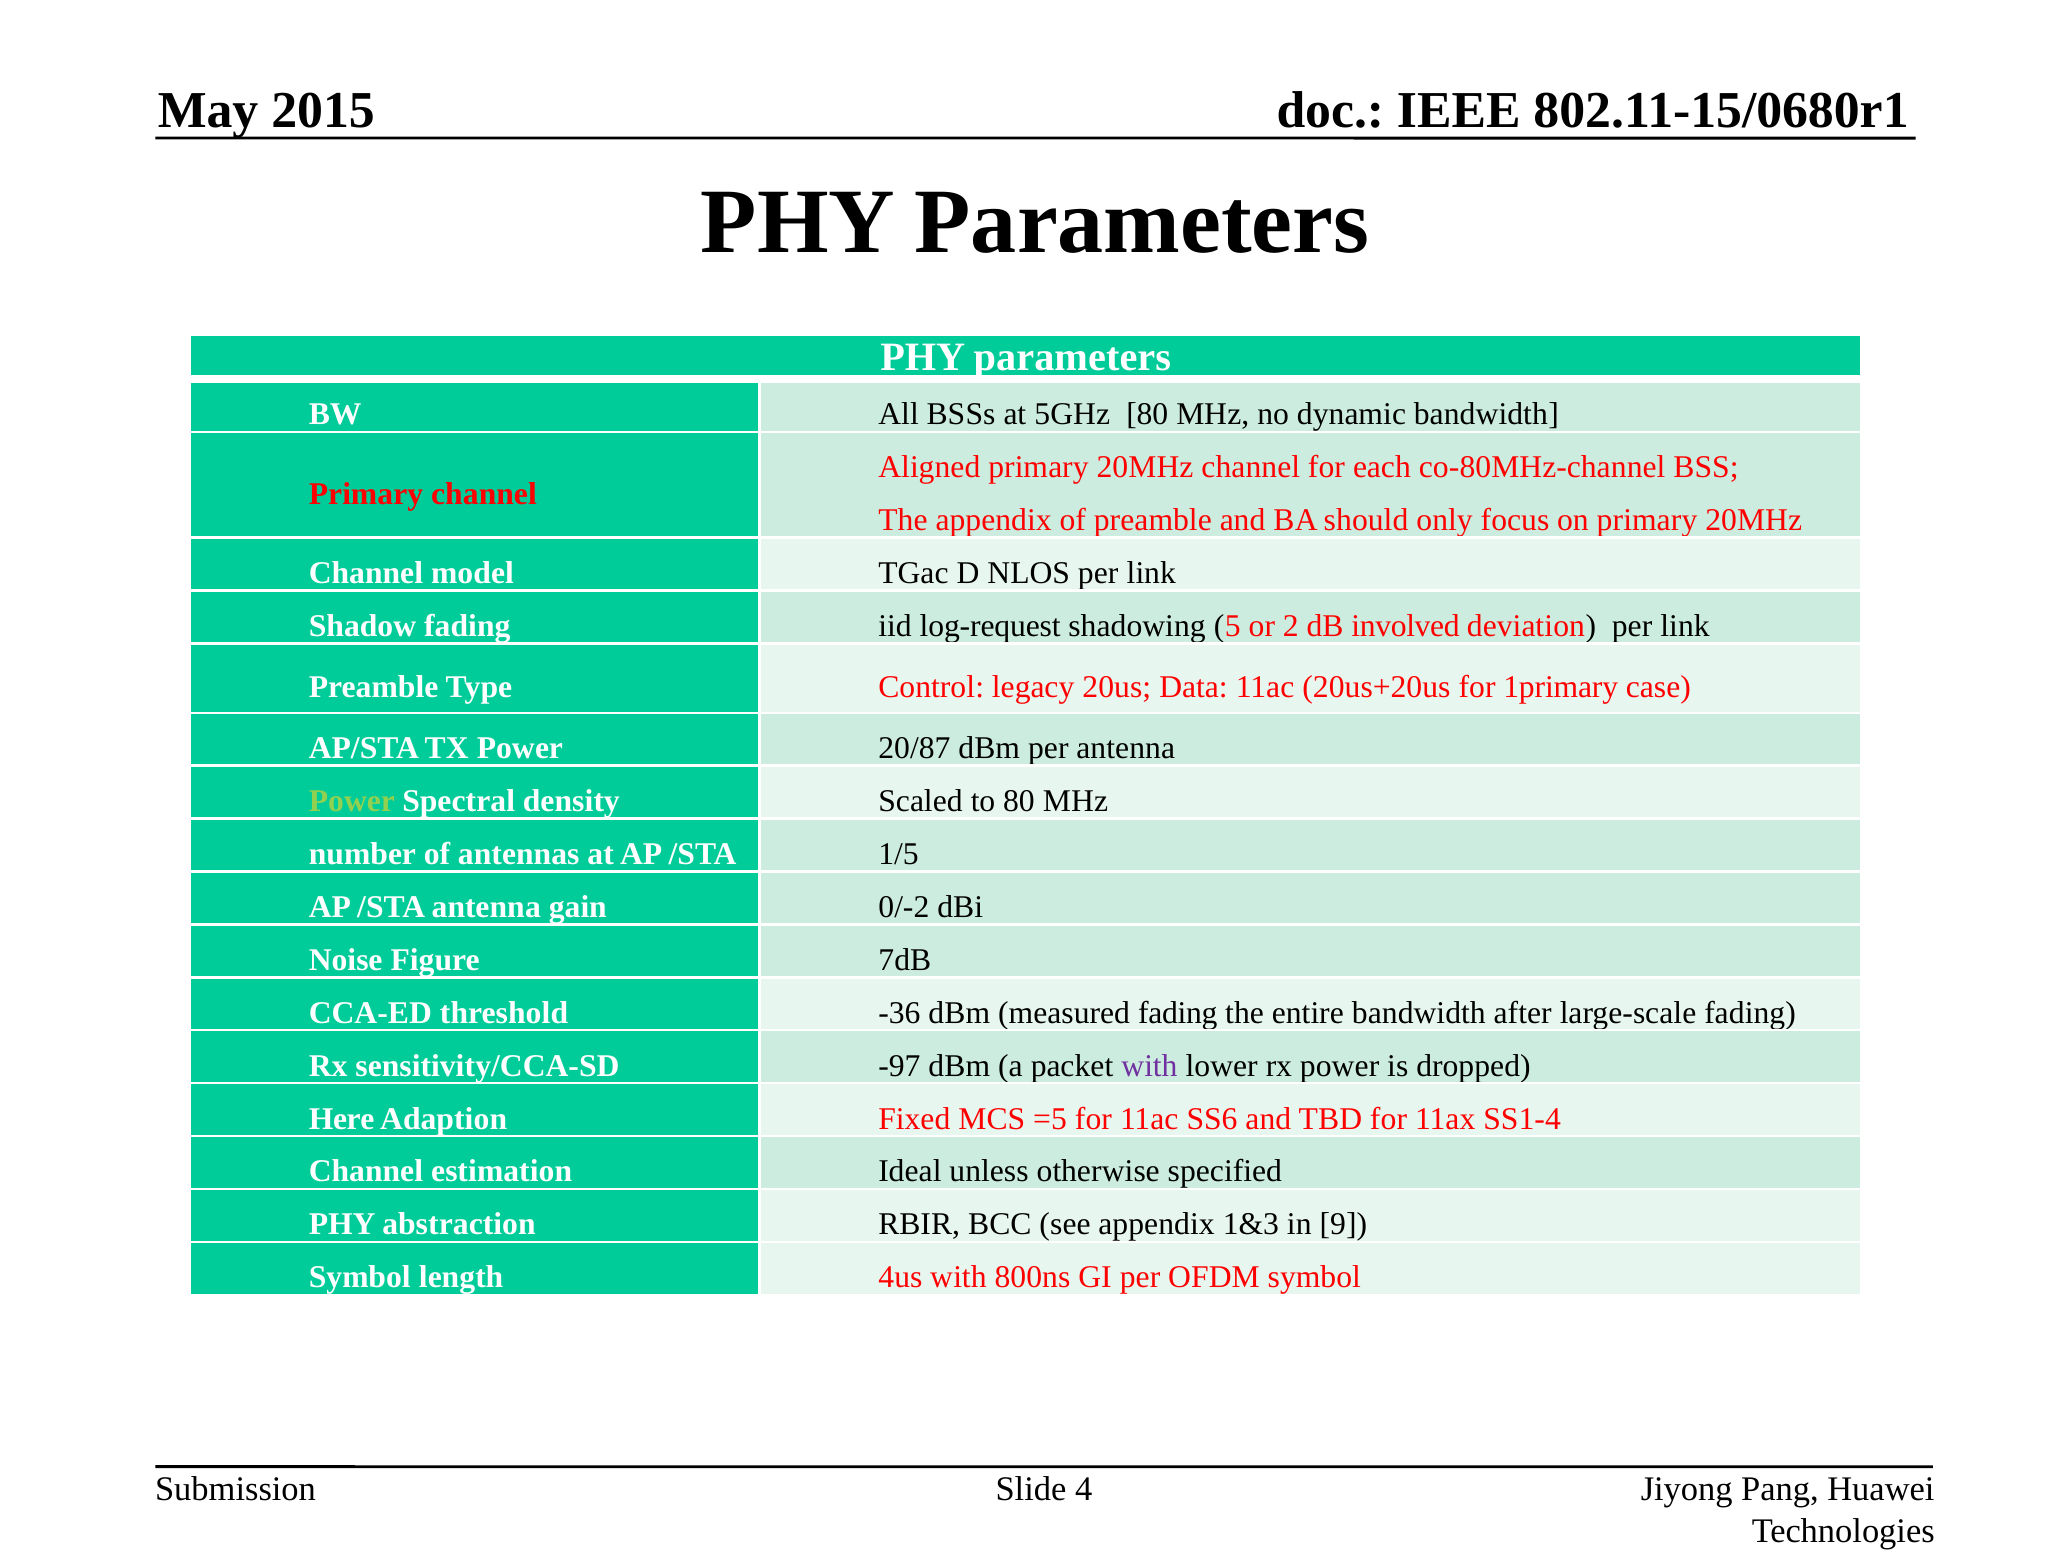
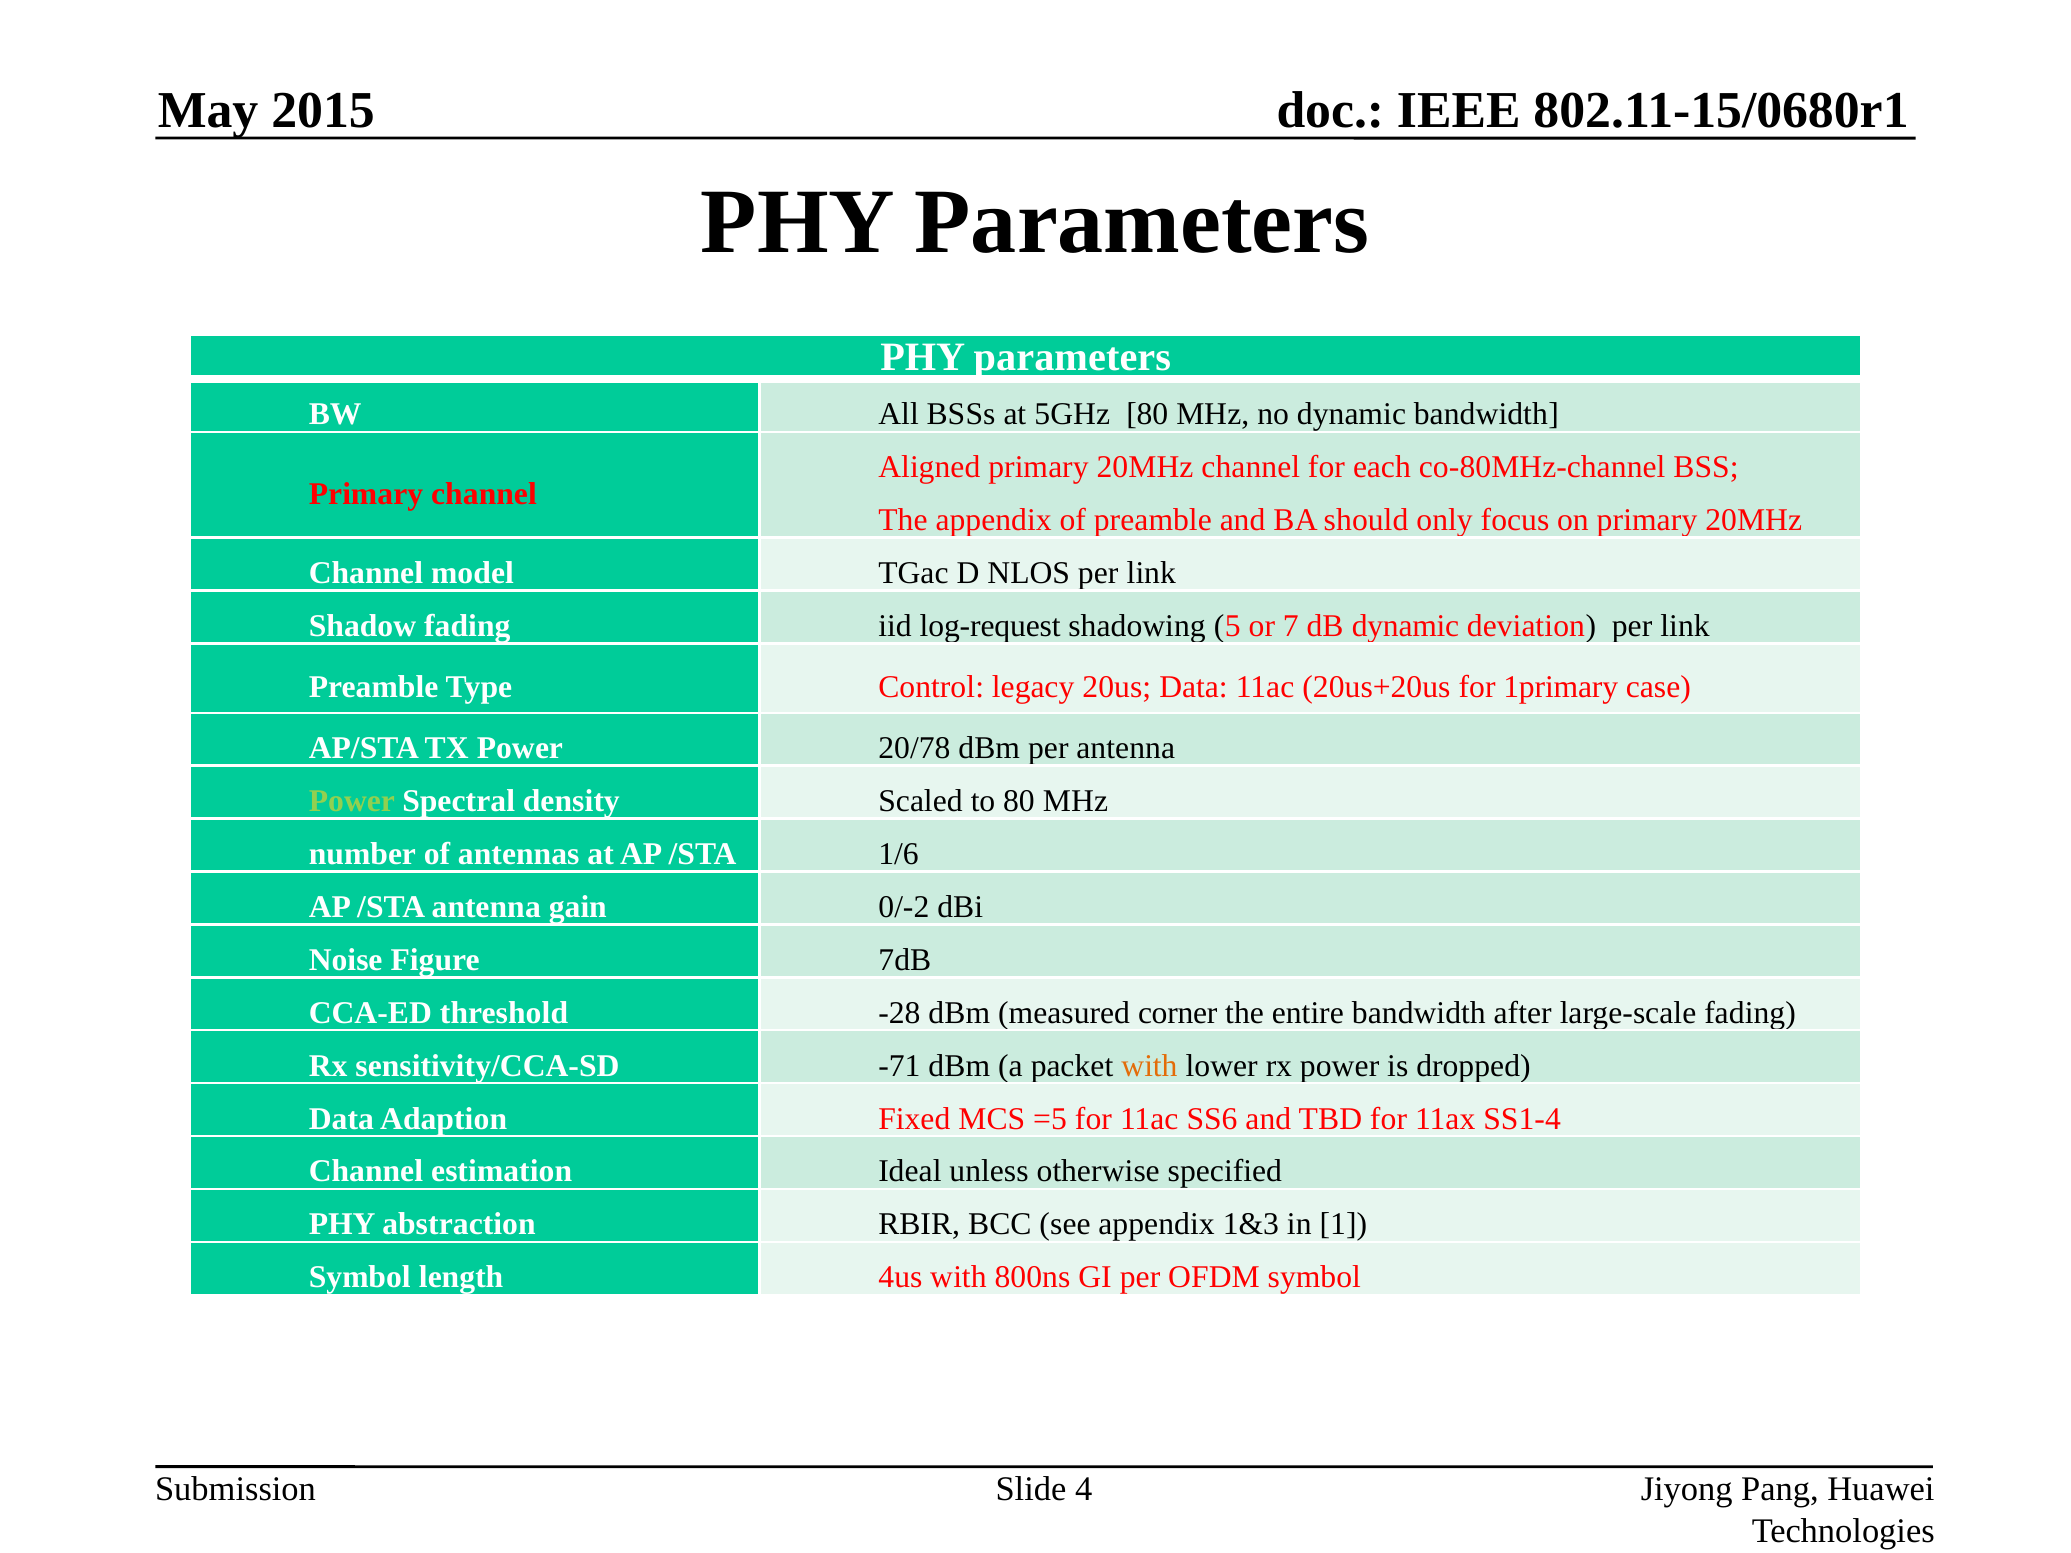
2: 2 -> 7 (1291, 626)
dB involved: involved -> dynamic (1406, 626)
20/87: 20/87 -> 20/78 (914, 748)
1/5: 1/5 -> 1/6 (899, 854)
-36: -36 -> -28 (899, 1013)
measured fading: fading -> corner (1178, 1013)
-97: -97 -> -71 (899, 1066)
with colour: purple -> orange (1149, 1066)
Here: Here -> Data (341, 1119)
9: 9 -> 1 (1343, 1225)
